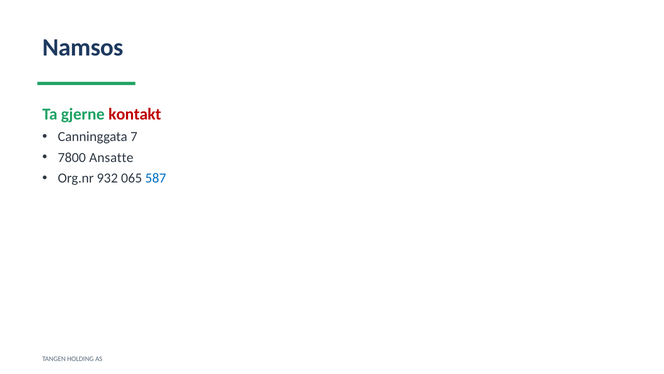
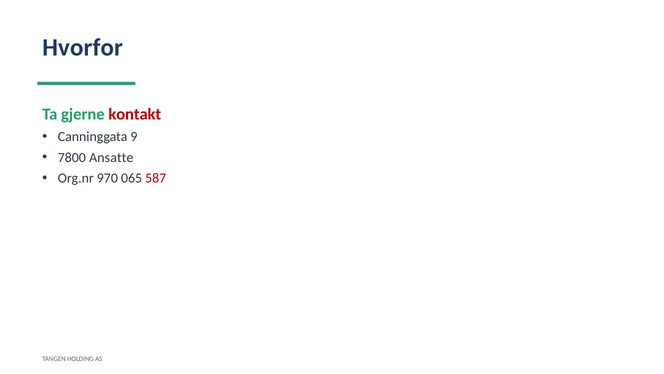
Namsos: Namsos -> Hvorfor (83, 47)
7: 7 -> 9 (134, 137)
932: 932 -> 970 (107, 178)
587 colour: blue -> red (156, 178)
